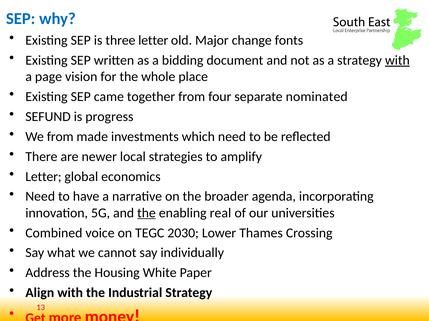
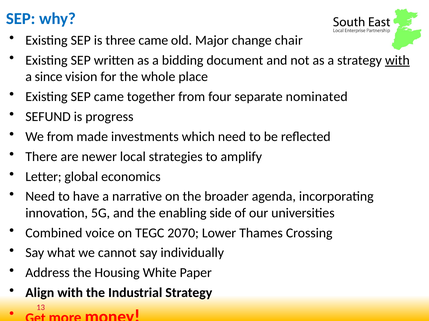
three letter: letter -> came (153, 40)
fonts: fonts -> chair (289, 40)
page: page -> since (49, 77)
the underline: present -> none (146, 213)
real: real -> side (221, 213)
2030: 2030 -> 2070 (183, 233)
